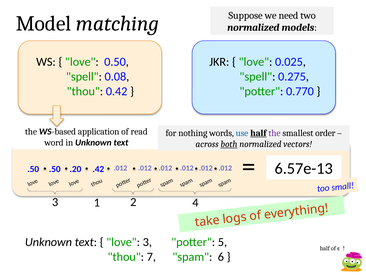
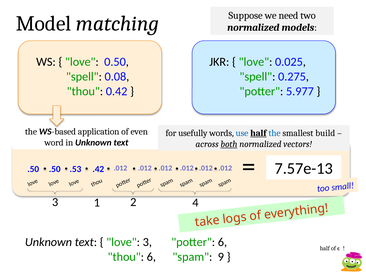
0.770: 0.770 -> 5.977 (300, 91)
read: read -> even (139, 131)
nothing: nothing -> usefully (193, 133)
the colour: purple -> blue (274, 133)
order: order -> build (325, 133)
.20: .20 -> .53 (75, 169)
6.57e-13: 6.57e-13 -> 7.57e-13 (304, 168)
potter 5: 5 -> 6 (222, 242)
thou 7: 7 -> 6 (151, 256)
6: 6 -> 9 (221, 256)
